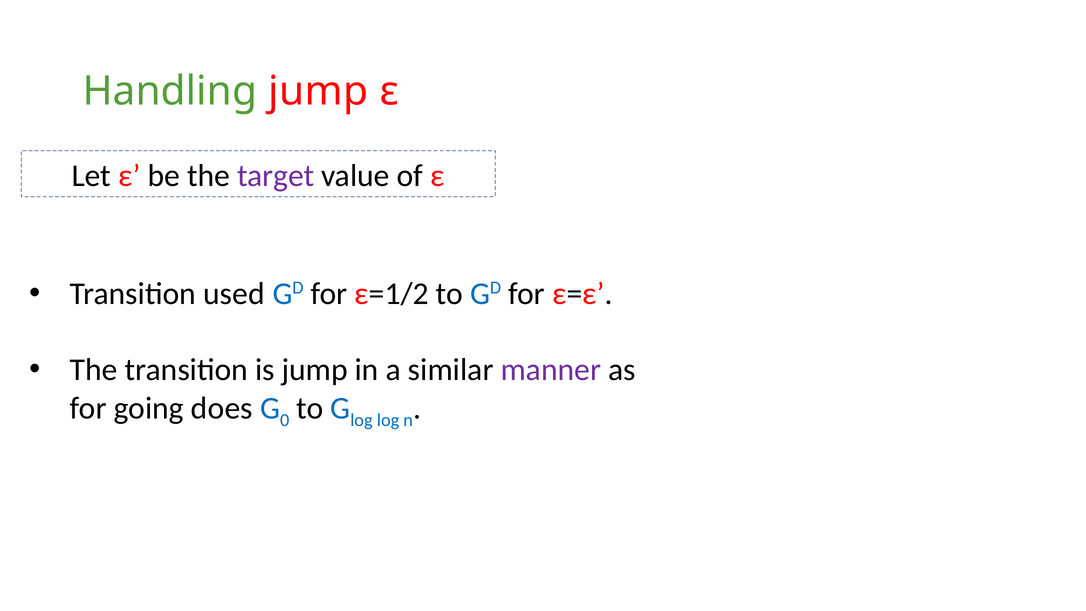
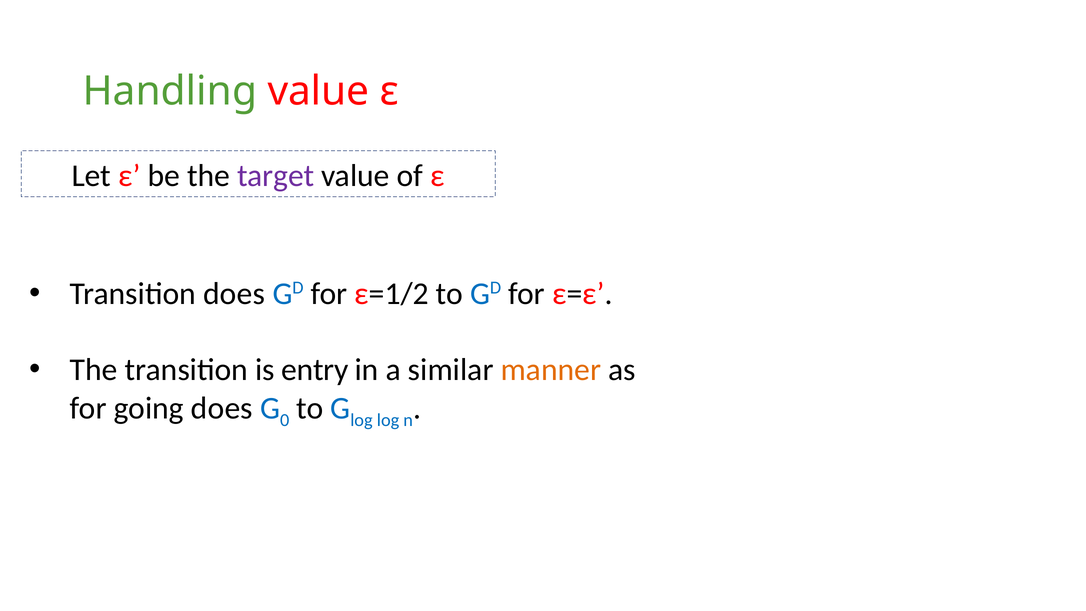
Handling jump: jump -> value (319, 91)
Transition used: used -> does (234, 294)
is jump: jump -> entry (315, 370)
manner colour: purple -> orange (551, 370)
